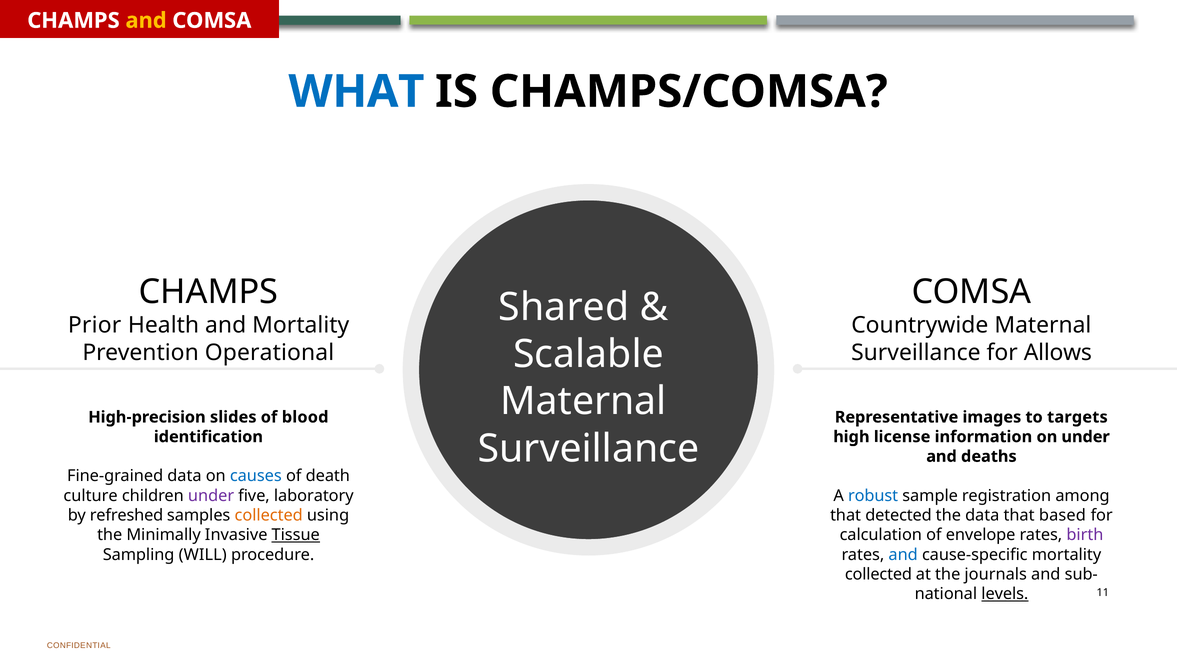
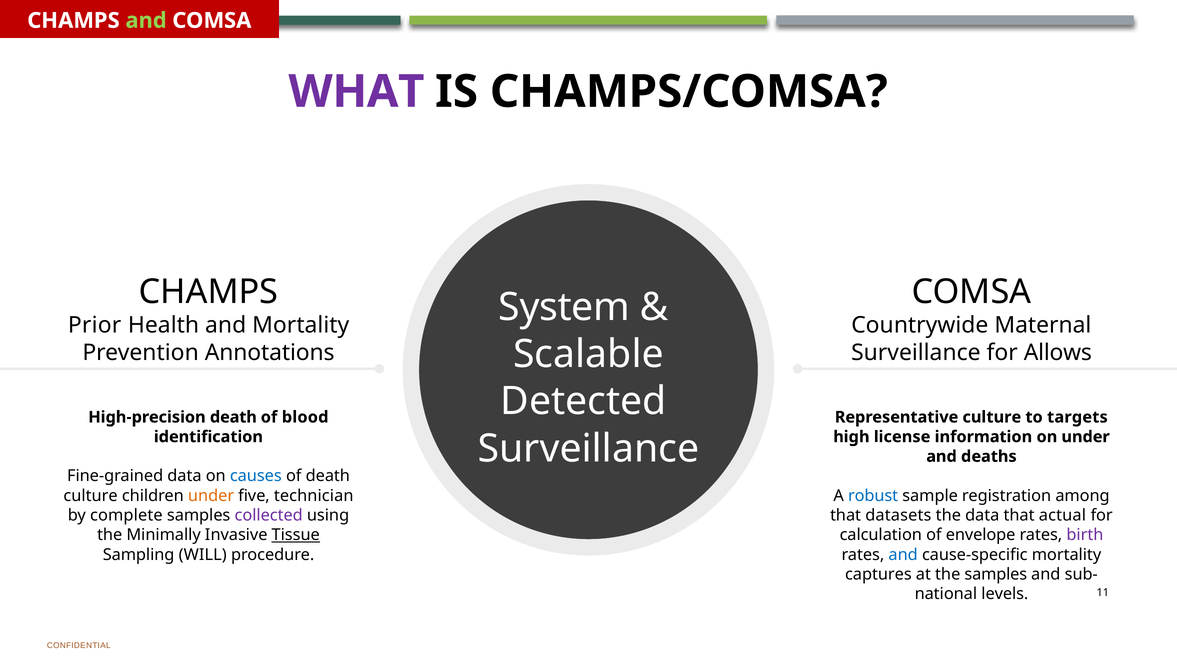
and colour: yellow -> light green (146, 21)
WHAT colour: blue -> purple (356, 92)
Shared: Shared -> System (564, 307)
Operational: Operational -> Annotations (270, 353)
Maternal: Maternal -> Detected (583, 402)
High-precision slides: slides -> death (233, 417)
Representative images: images -> culture (992, 417)
under colour: purple -> orange (211, 496)
laboratory: laboratory -> technician (314, 496)
refreshed: refreshed -> complete (126, 515)
collected colour: orange -> purple (269, 515)
detected: detected -> datasets (898, 515)
based: based -> actual (1062, 515)
collected: collected -> captures (878, 574)
the journals: journals -> samples (996, 574)
levels underline: present -> none (1005, 594)
